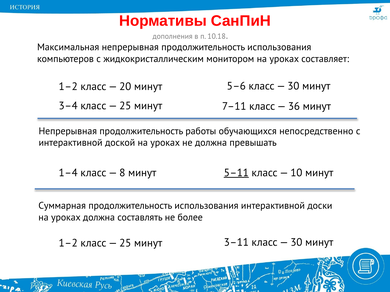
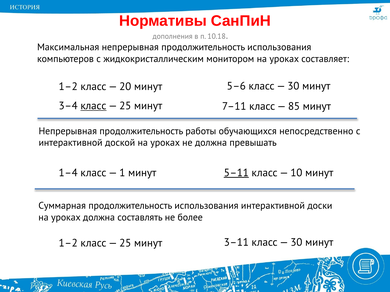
класс underline: none -> present (93, 106)
36: 36 -> 85 (294, 107)
8: 8 -> 1 (122, 173)
